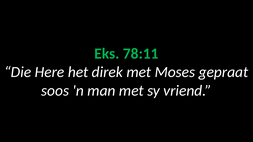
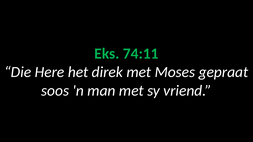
78:11: 78:11 -> 74:11 (141, 54)
